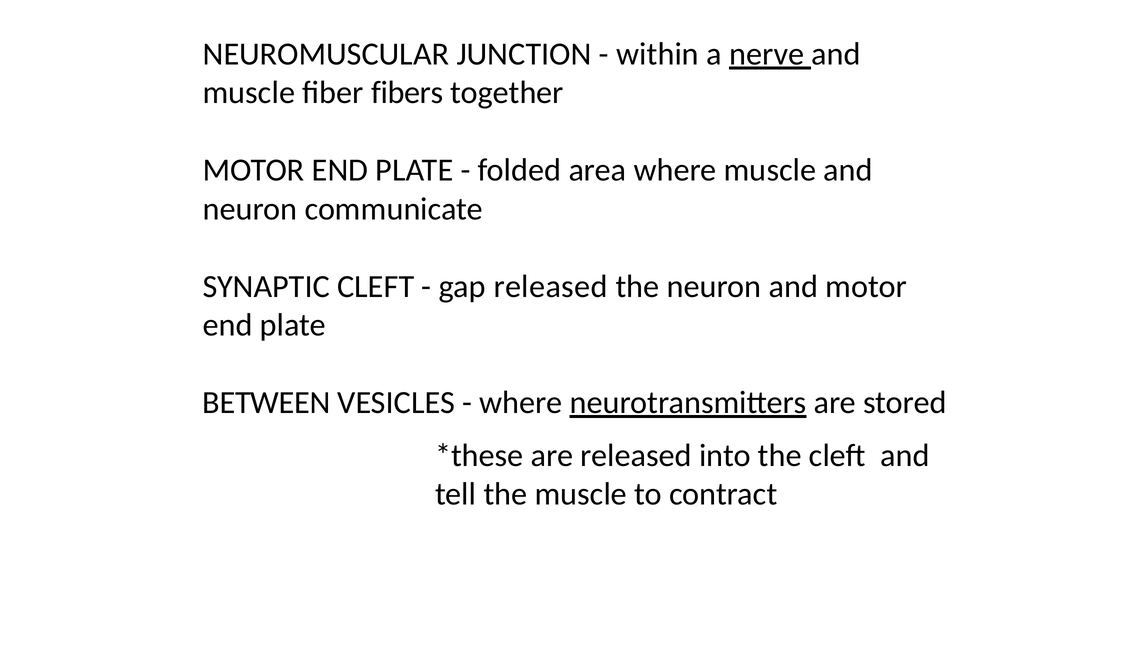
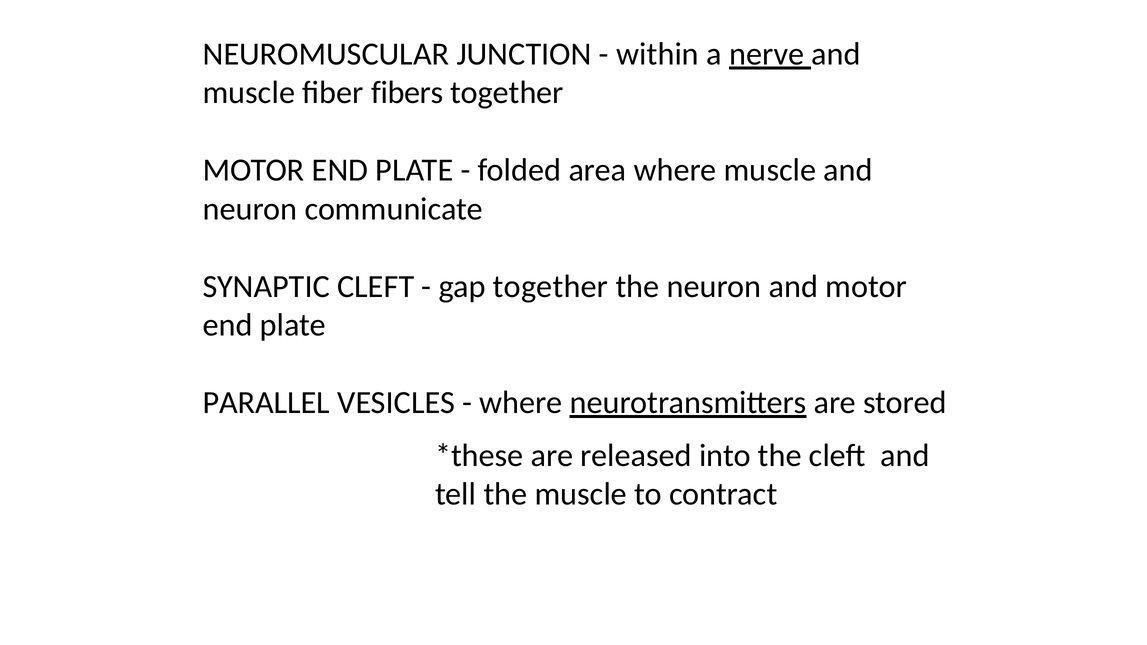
gap released: released -> together (551, 287)
BETWEEN: BETWEEN -> PARALLEL (266, 403)
